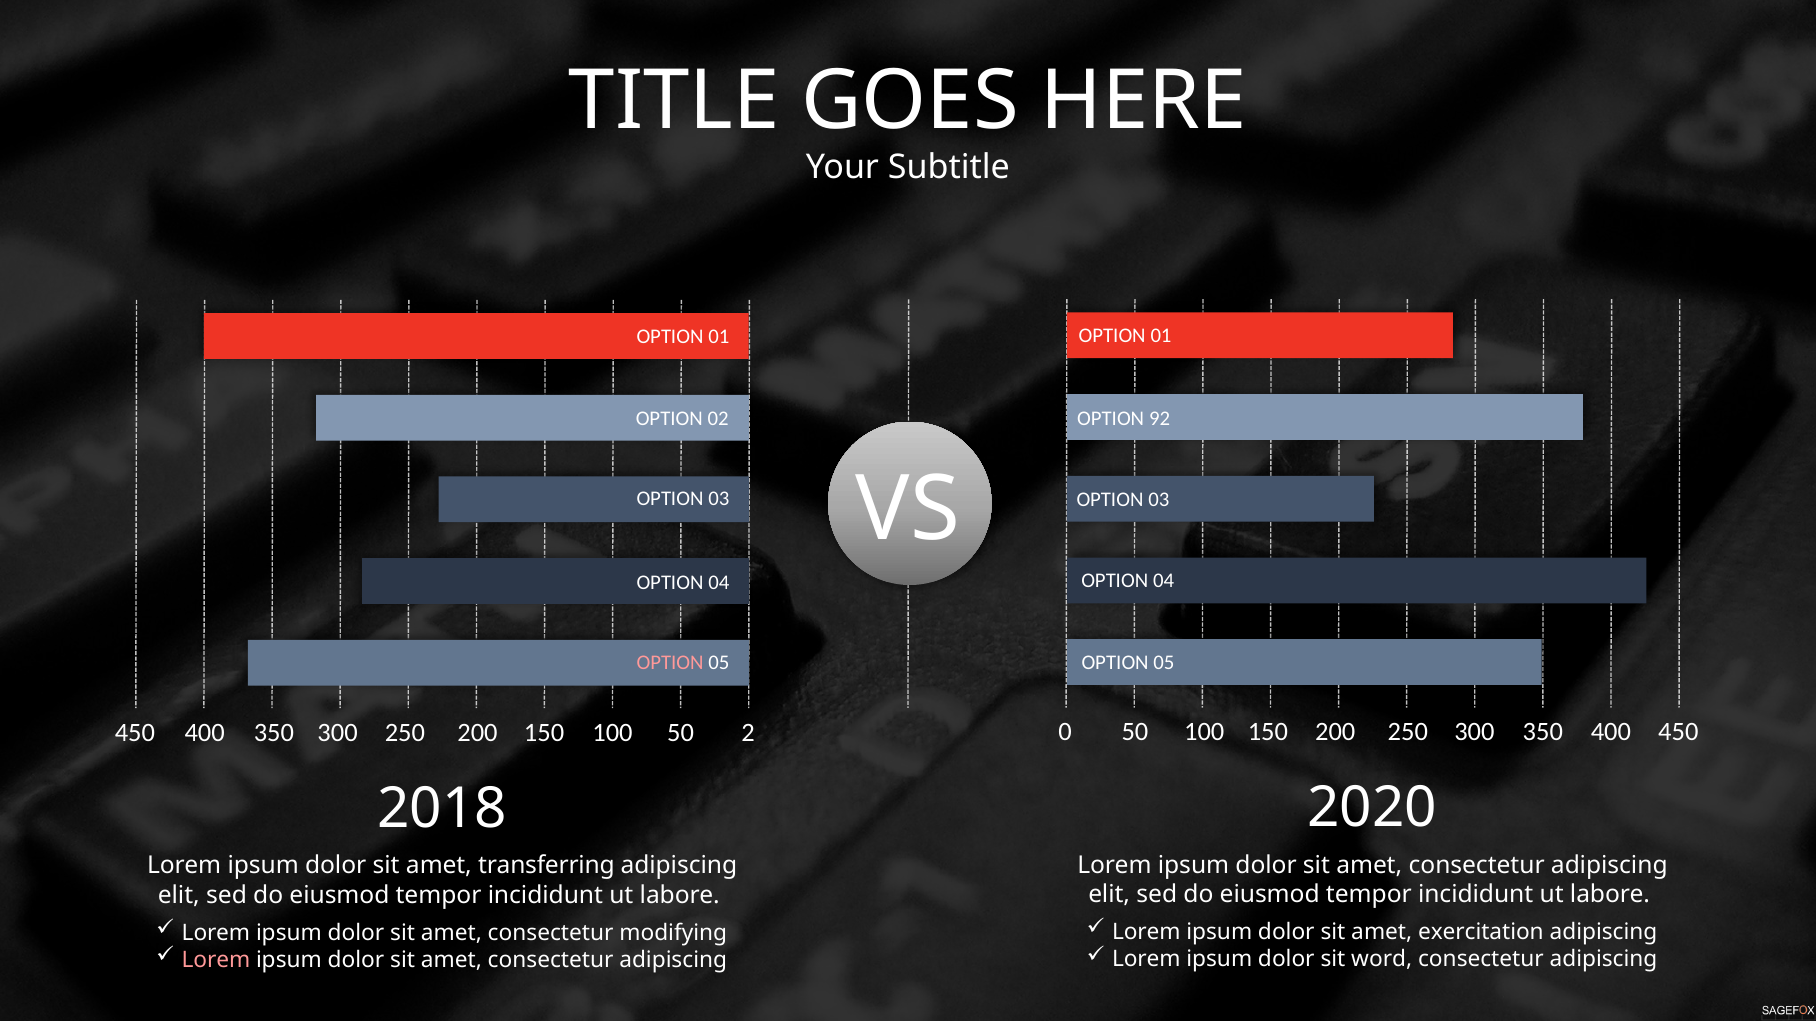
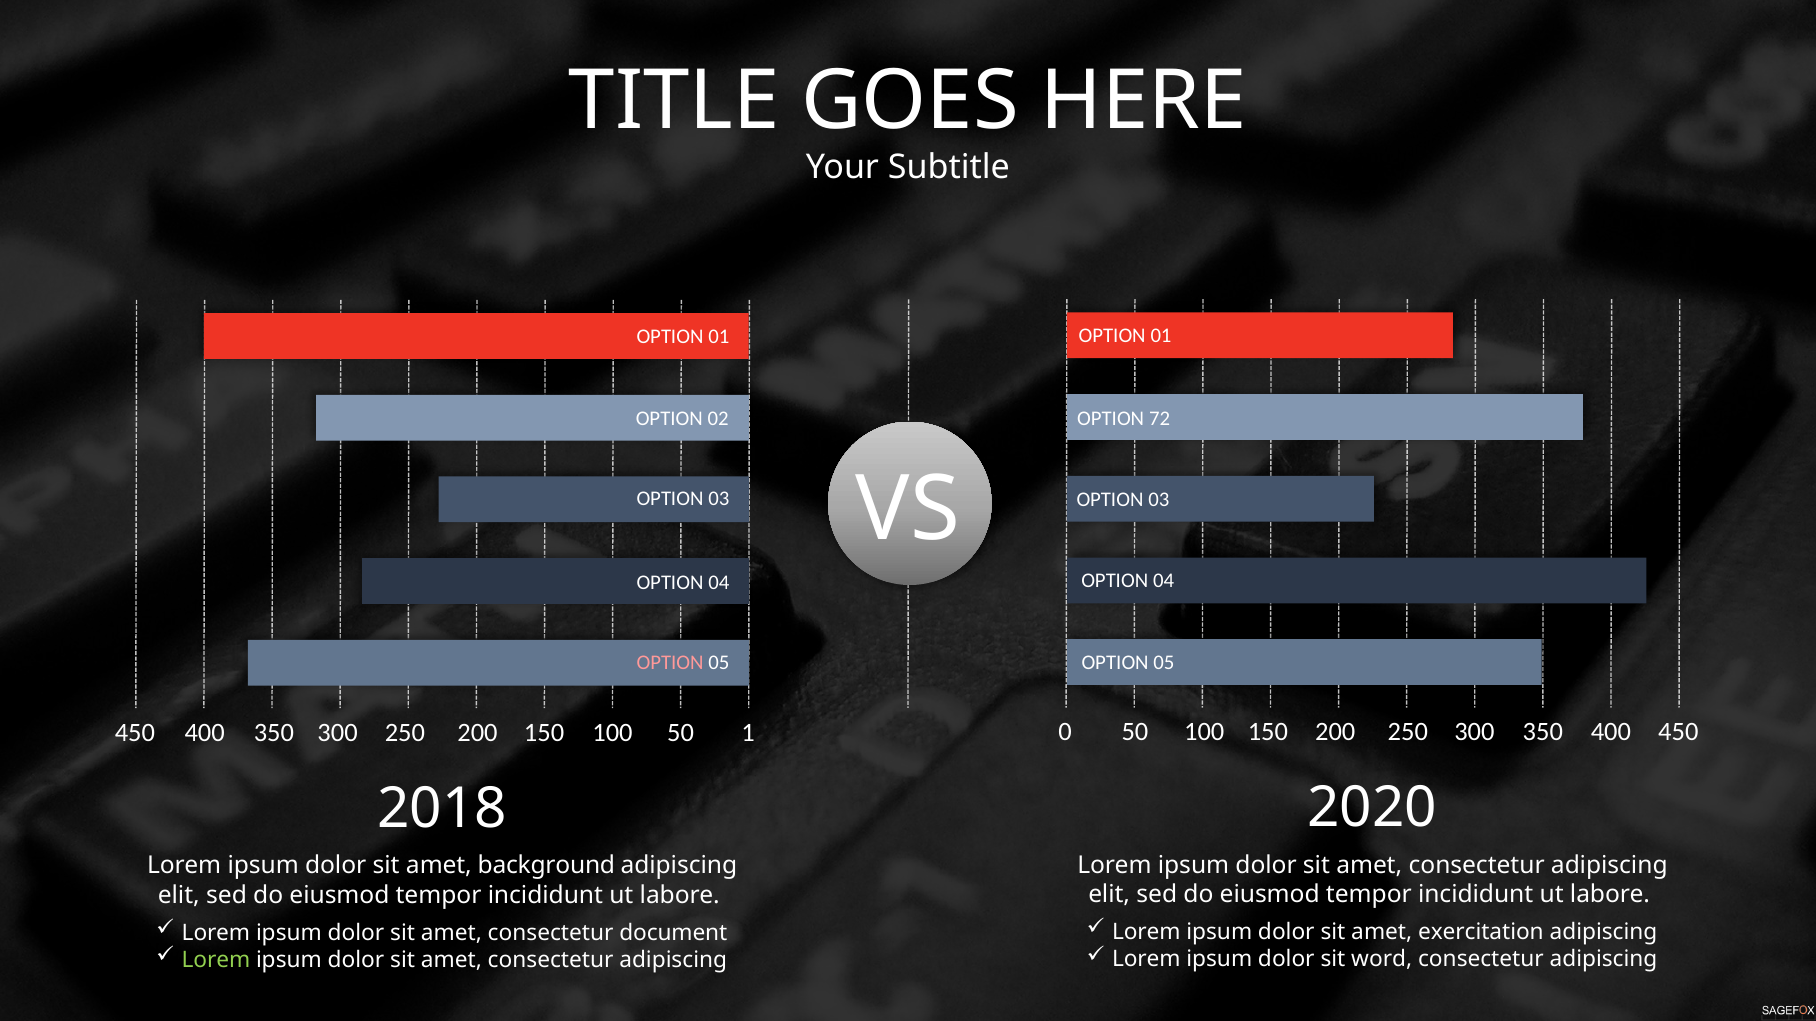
92: 92 -> 72 (1160, 418)
2: 2 -> 1 (748, 733)
transferring: transferring -> background (546, 866)
modifying: modifying -> document (673, 933)
Lorem colour: pink -> light green (216, 960)
